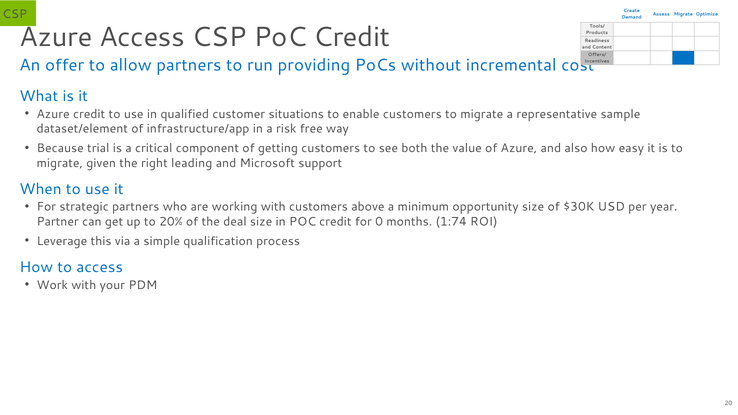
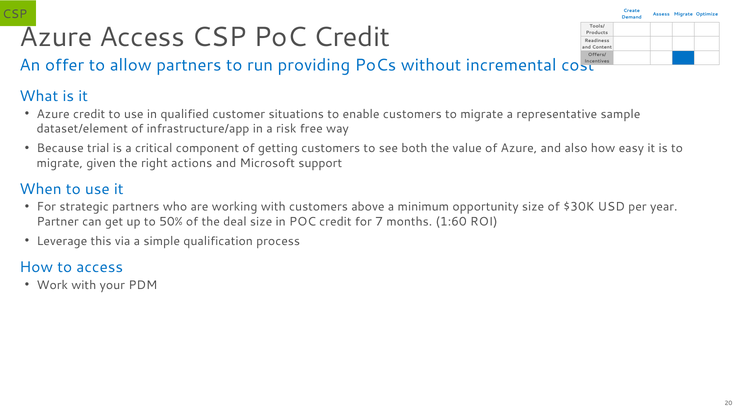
leading: leading -> actions (192, 163)
20%: 20% -> 50% (171, 222)
0: 0 -> 7 (379, 222)
1:74: 1:74 -> 1:60 (451, 222)
